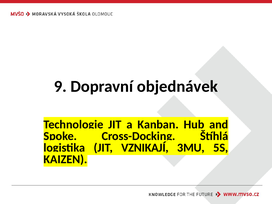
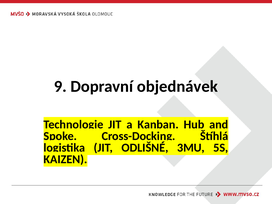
VZNIKAJÍ: VZNIKAJÍ -> ODLIŠNÉ (145, 148)
